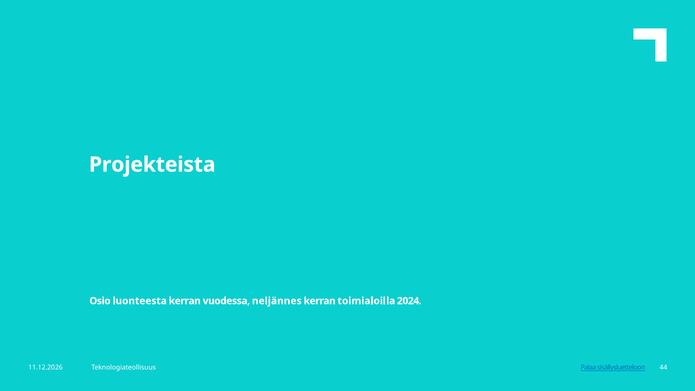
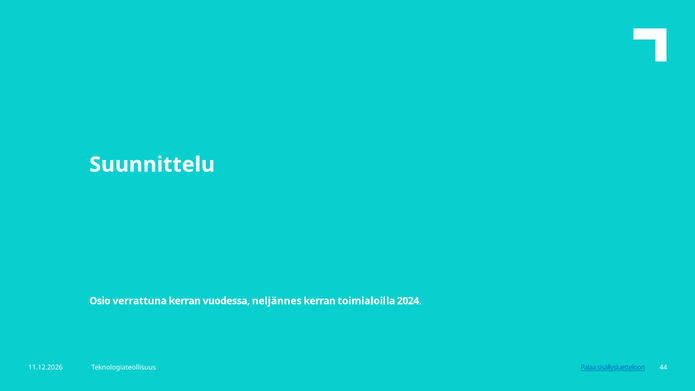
Projekteista: Projekteista -> Suunnittelu (152, 165)
luonteesta: luonteesta -> verrattuna (140, 301)
